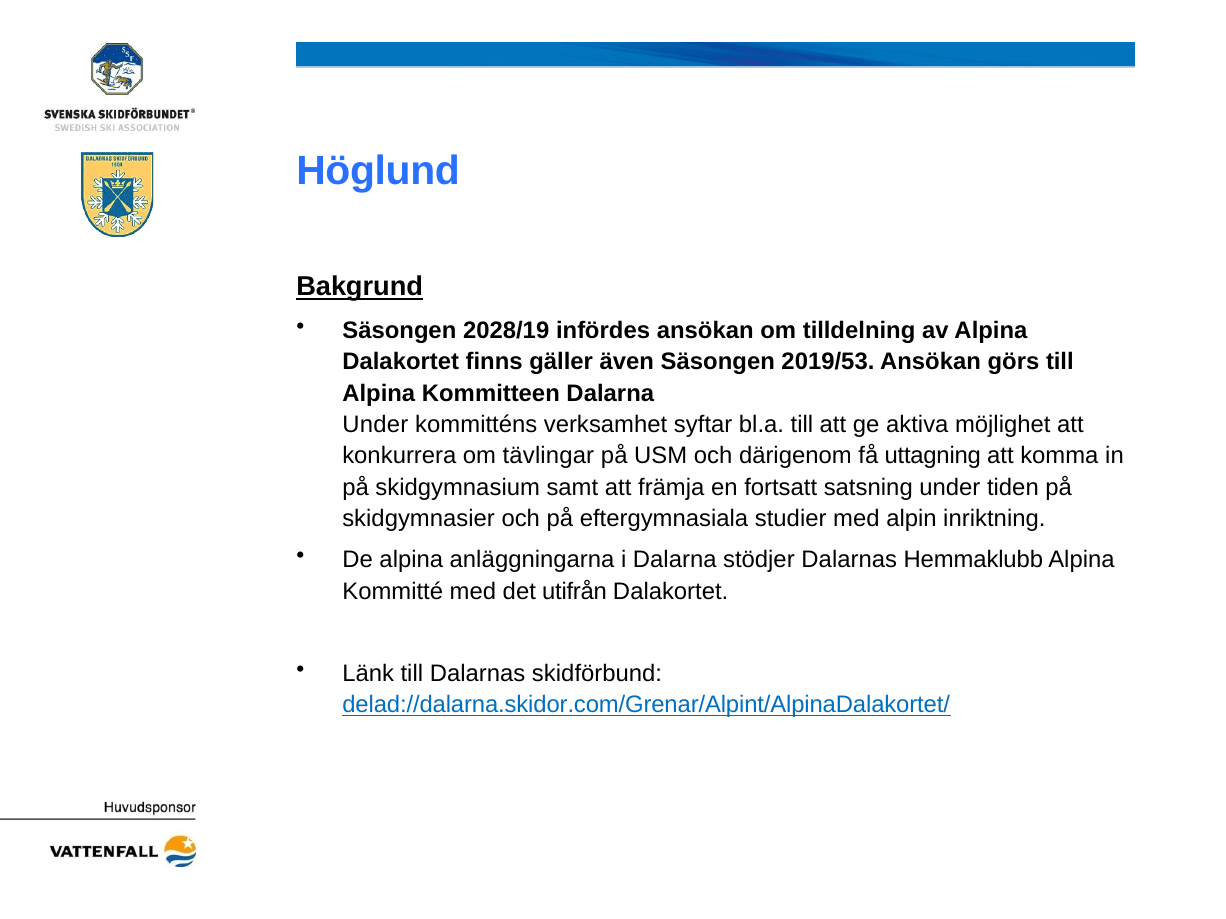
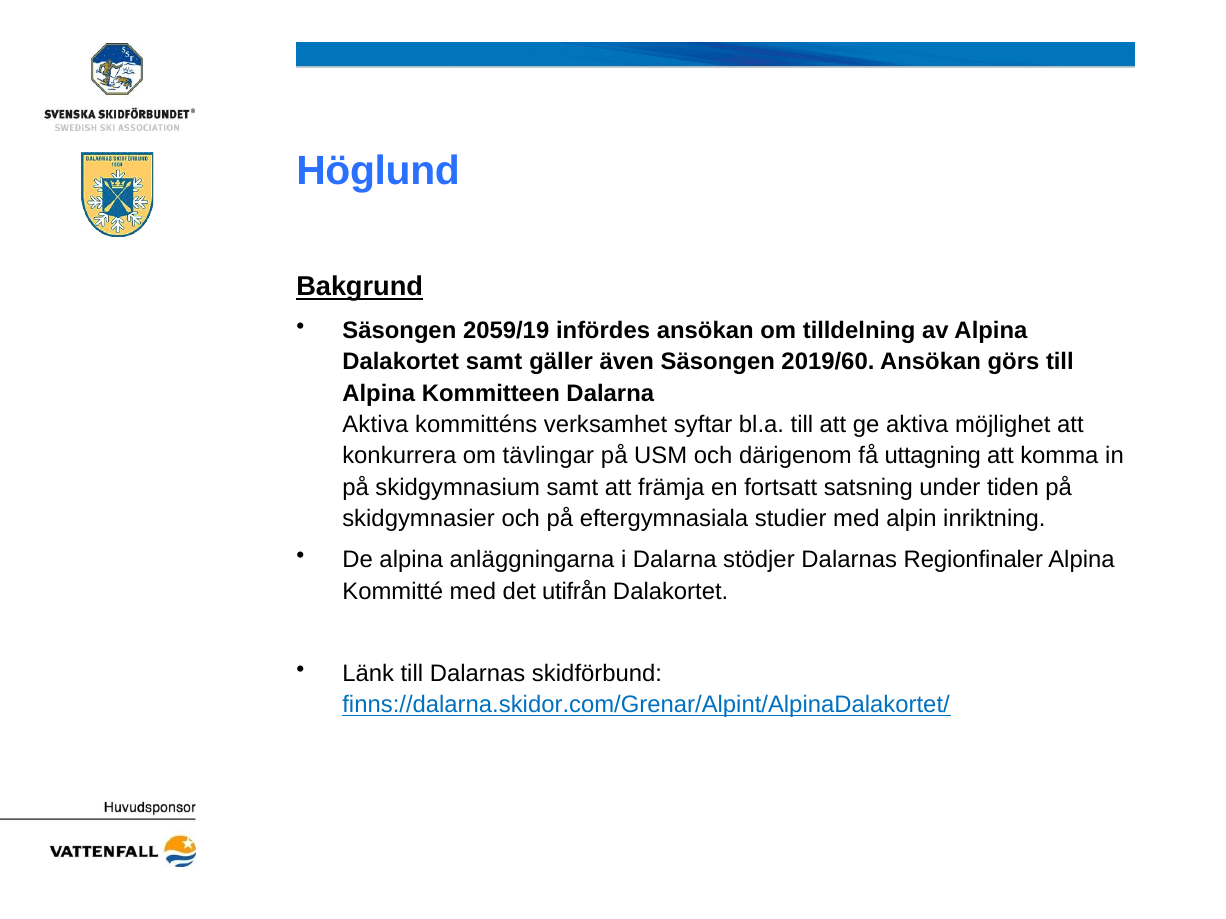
2028/19: 2028/19 -> 2059/19 (506, 330)
Dalakortet finns: finns -> samt (494, 362)
2019/53: 2019/53 -> 2019/60 (828, 362)
Under: Under -> Aktiva (375, 425)
Hemmaklubb: Hemmaklubb -> Regionfinaler (973, 560)
delad://dalarna.skidor.com/Grenar/Alpint/AlpinaDalakortet/: delad://dalarna.skidor.com/Grenar/Alpint/AlpinaDalakortet/ -> finns://dalarna.skidor.com/Grenar/Alpint/AlpinaDalakortet/ (646, 705)
